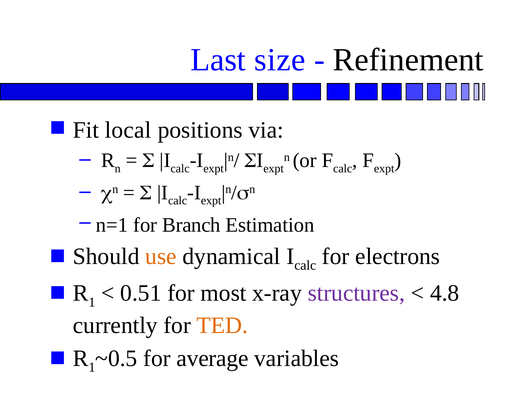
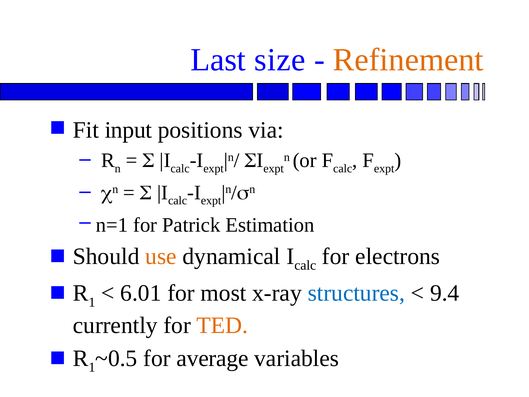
Refinement colour: black -> orange (408, 60)
local: local -> input (128, 130)
Branch: Branch -> Patrick (191, 225)
0.51: 0.51 -> 6.01 (141, 293)
structures colour: purple -> blue (356, 293)
4.8: 4.8 -> 9.4 (445, 293)
